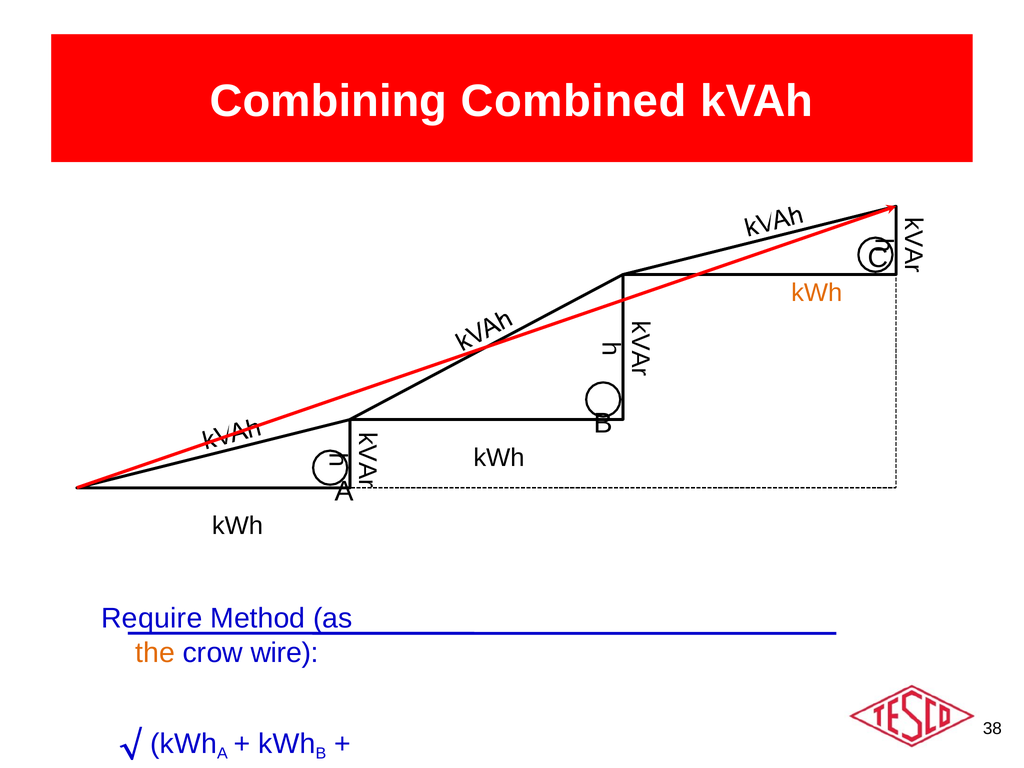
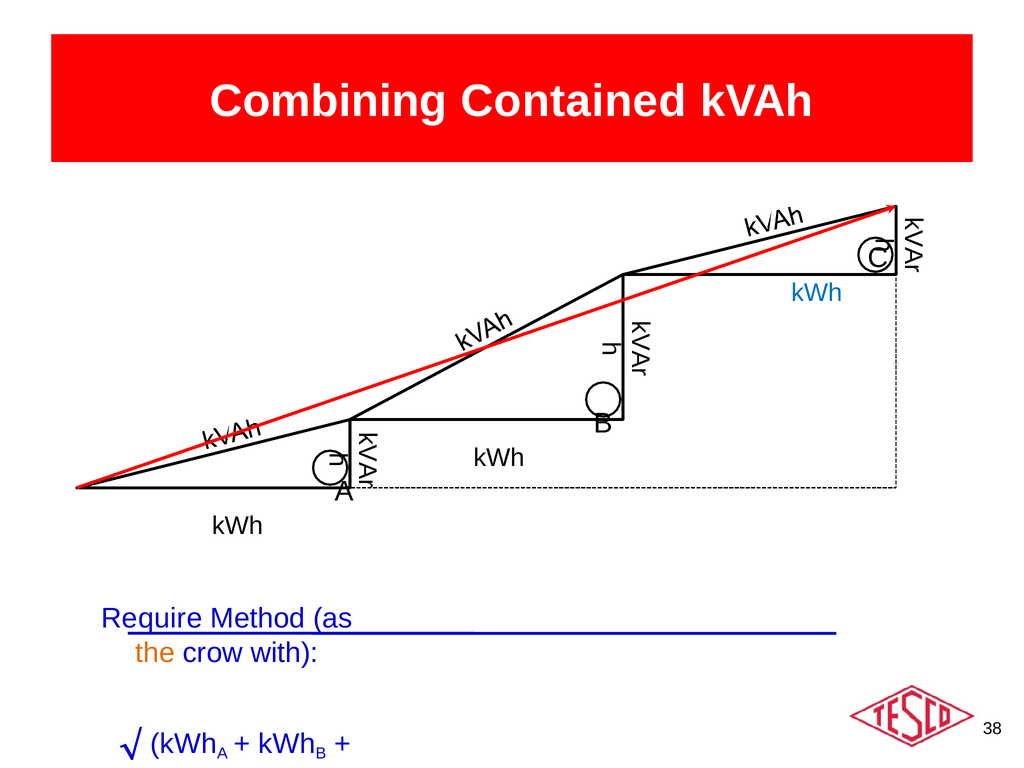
Combined: Combined -> Contained (574, 101)
kWh colour: orange -> blue (817, 293)
wire: wire -> with (285, 653)
